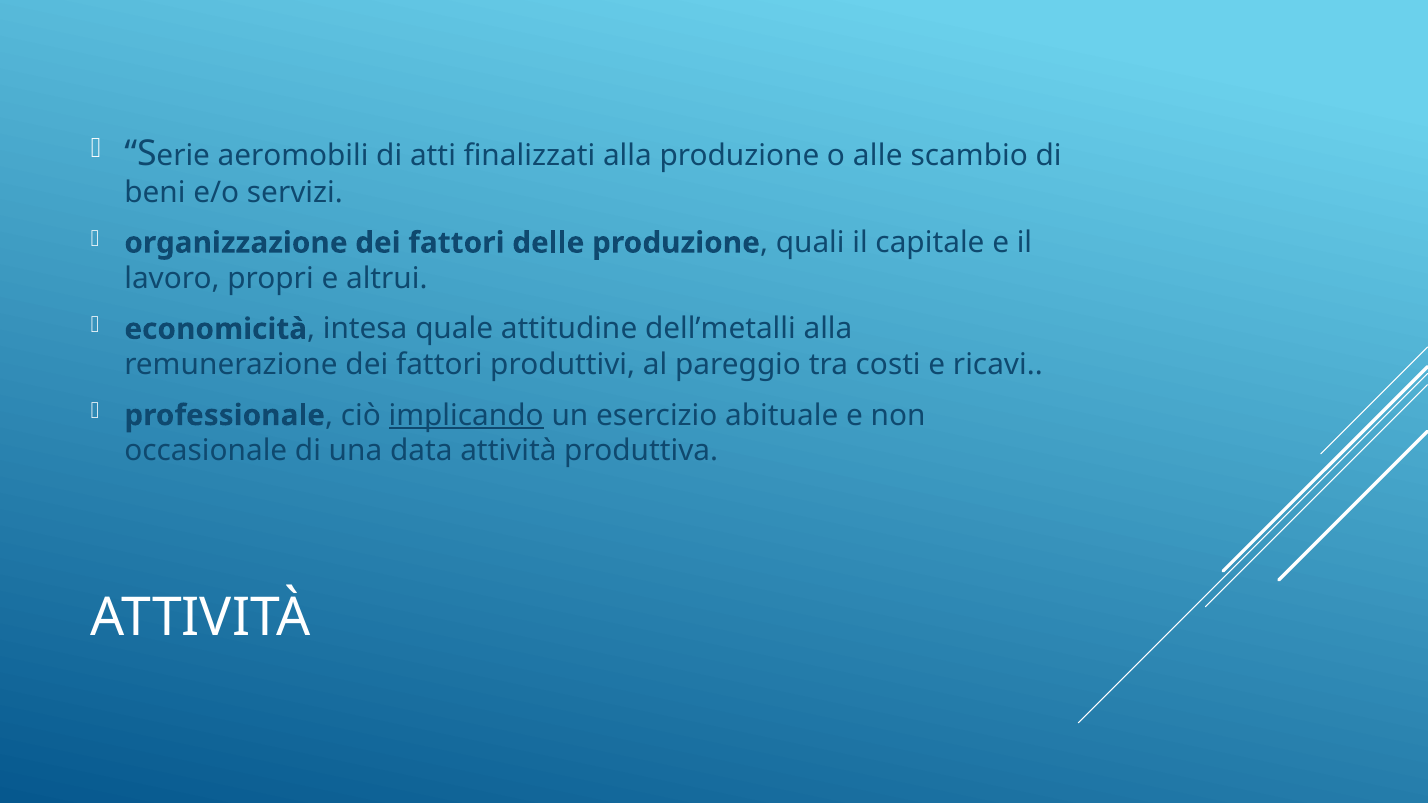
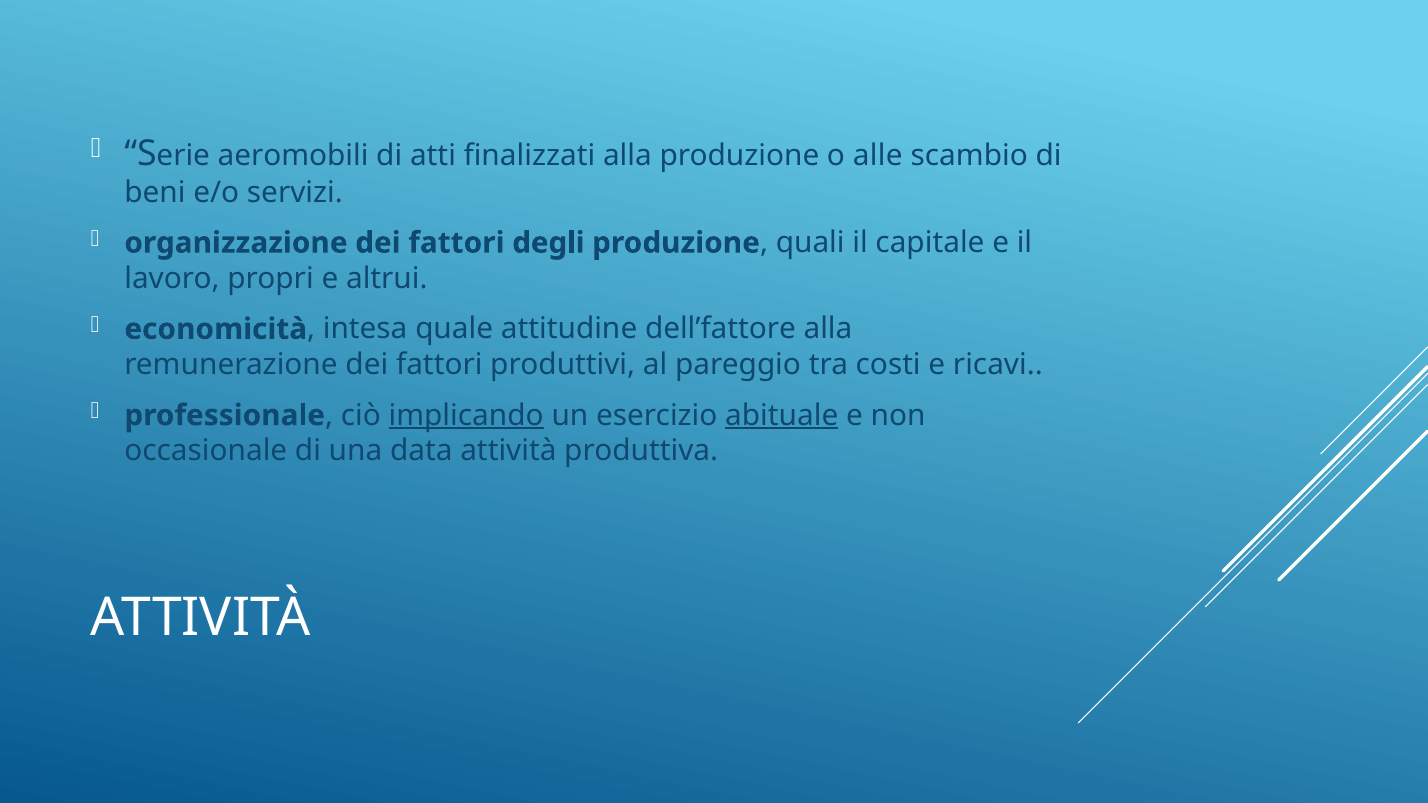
delle: delle -> degli (548, 243)
dell’metalli: dell’metalli -> dell’fattore (720, 329)
abituale underline: none -> present (782, 416)
